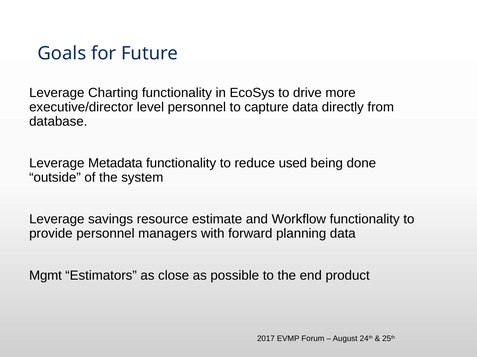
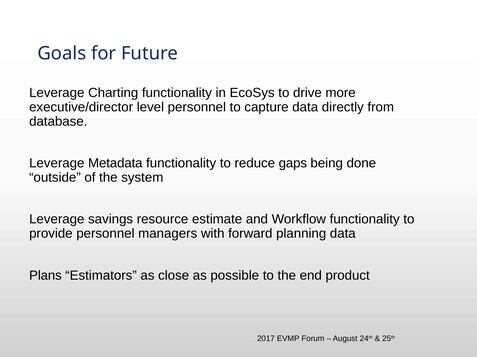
used: used -> gaps (293, 164)
Mgmt: Mgmt -> Plans (45, 276)
